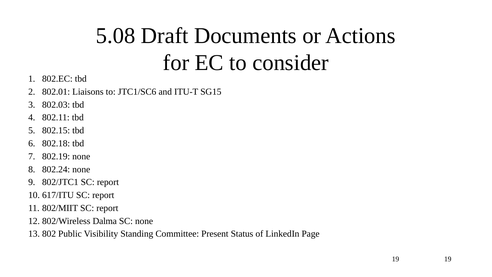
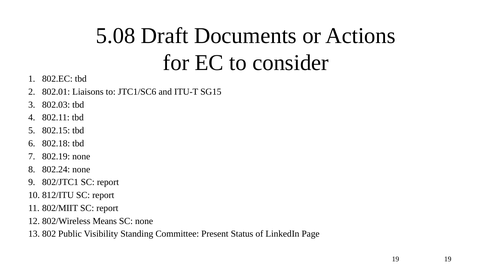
617/ITU: 617/ITU -> 812/ITU (58, 195)
Dalma: Dalma -> Means (105, 221)
